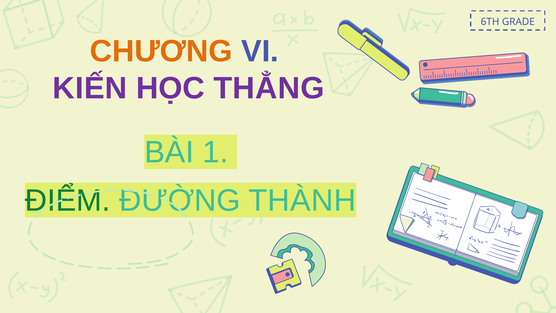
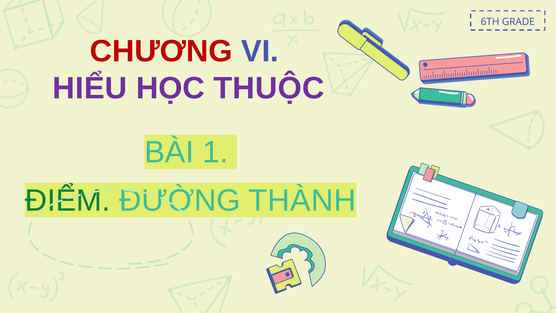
CHƯƠNG colour: orange -> red (161, 51)
KIẾN: KIẾN -> HIỂU (90, 88)
THẲNG: THẲNG -> THUỘC (269, 88)
